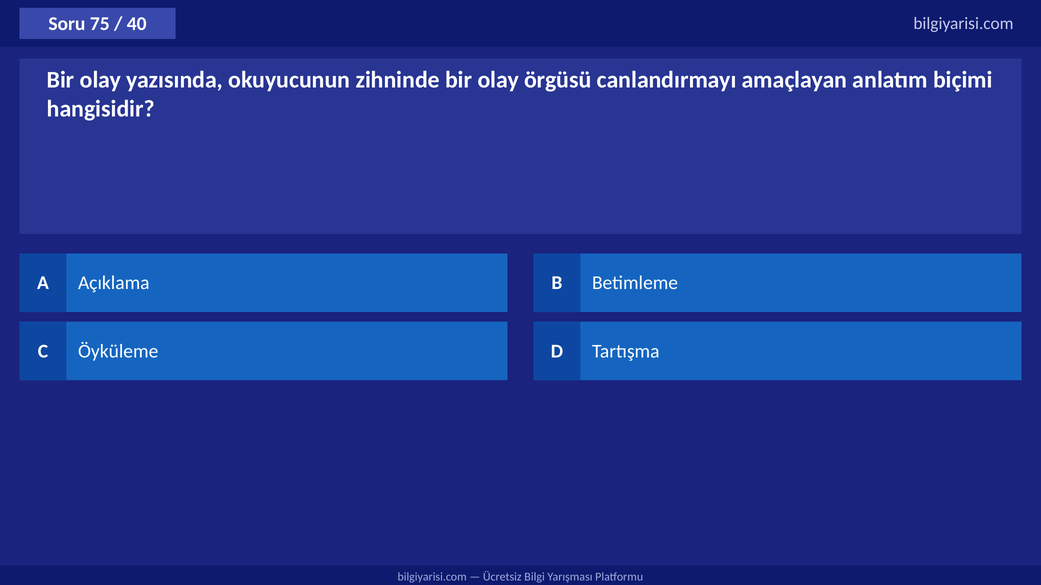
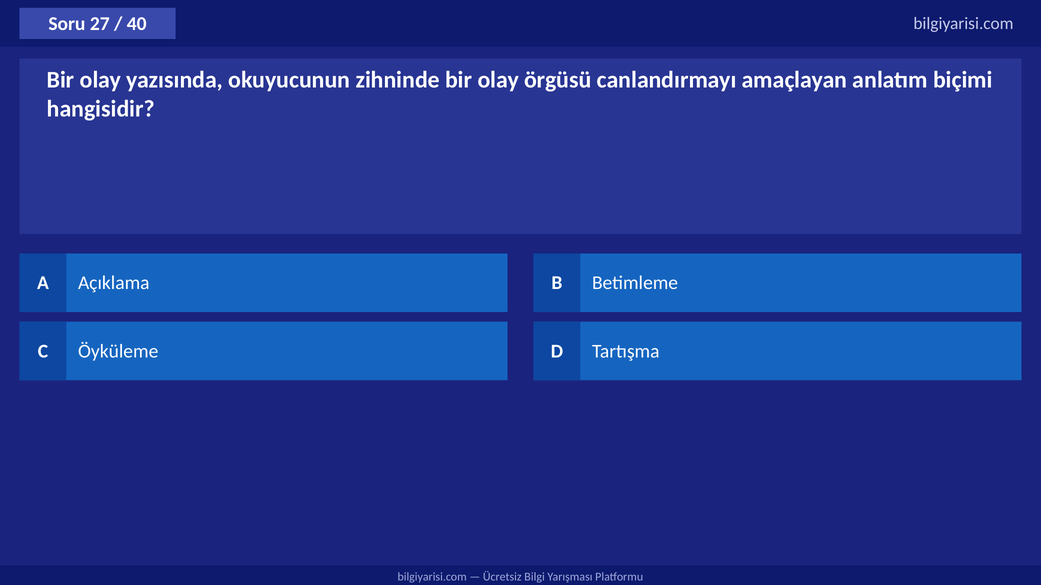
75: 75 -> 27 (100, 24)
